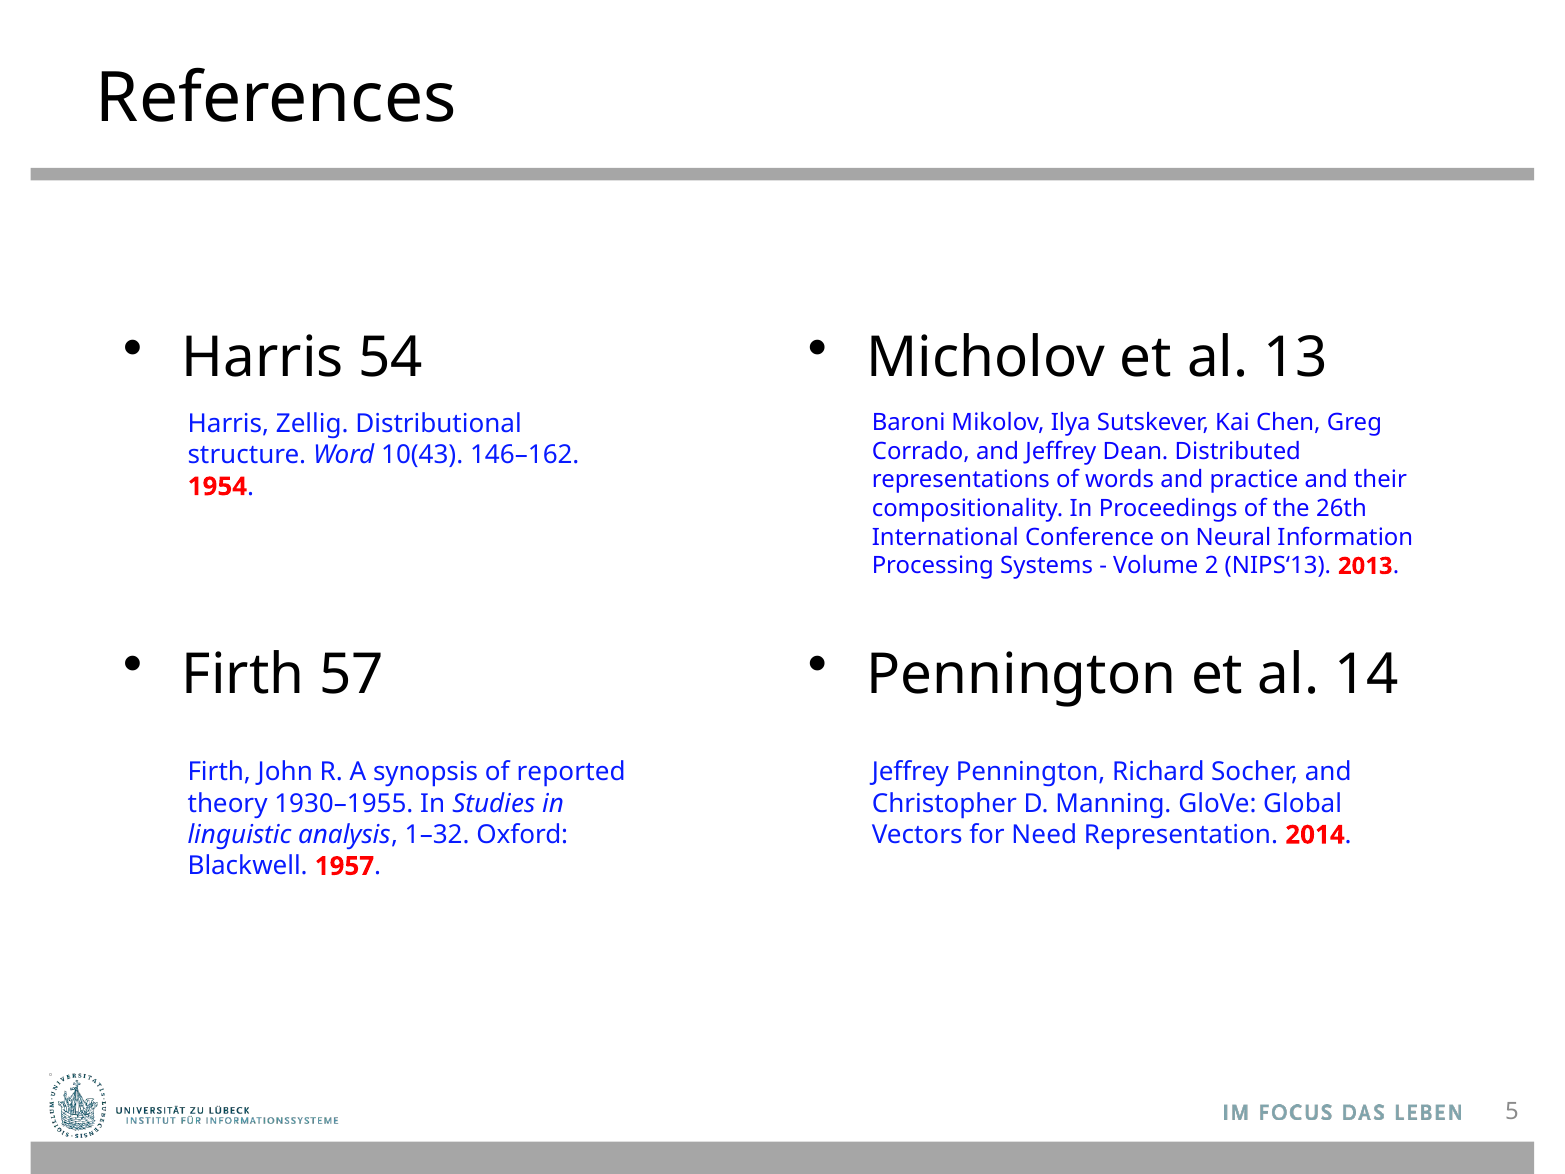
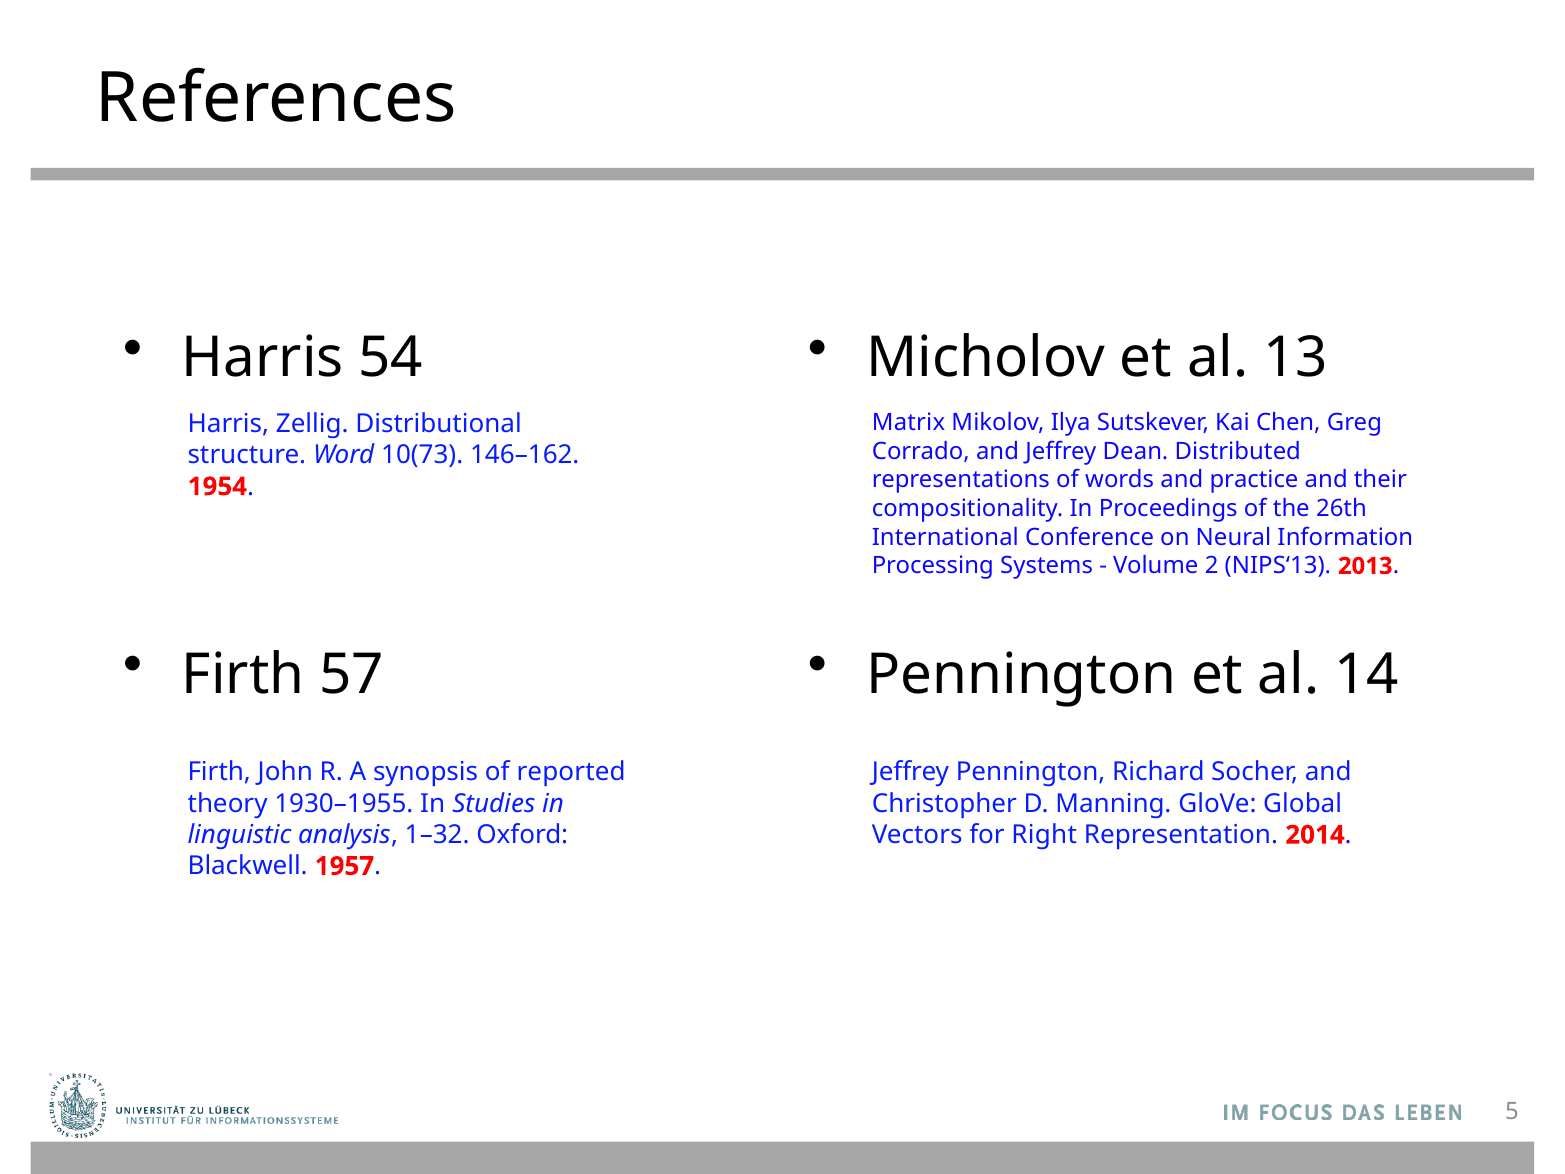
Baroni: Baroni -> Matrix (909, 422)
10(43: 10(43 -> 10(73 (422, 455)
Need: Need -> Right (1044, 835)
